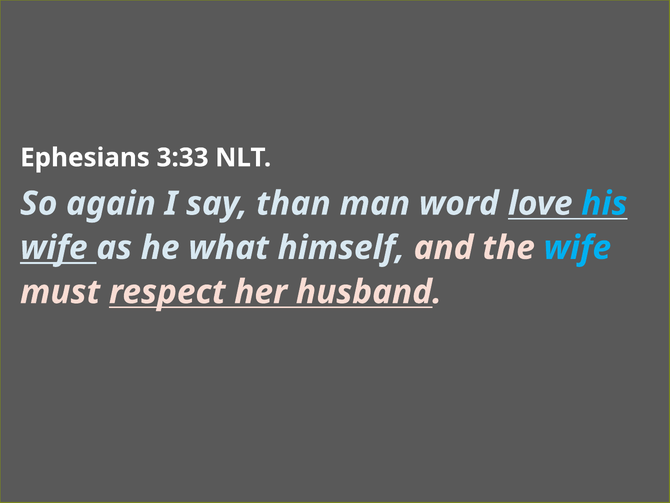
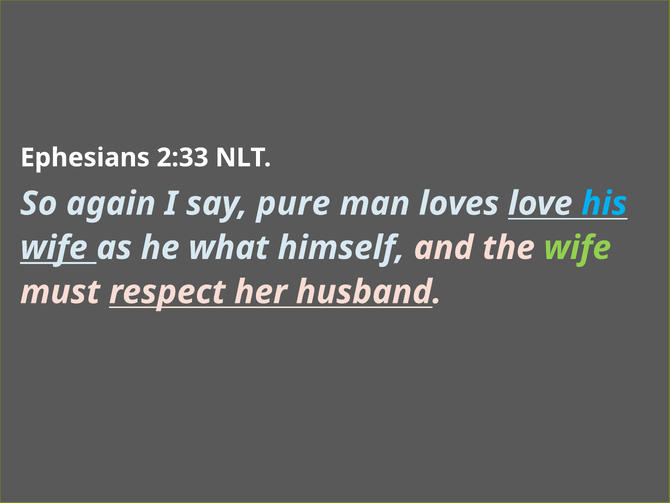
3:33: 3:33 -> 2:33 (183, 158)
than: than -> pure (293, 203)
word: word -> loves (459, 203)
wife colour: light blue -> light green (577, 248)
